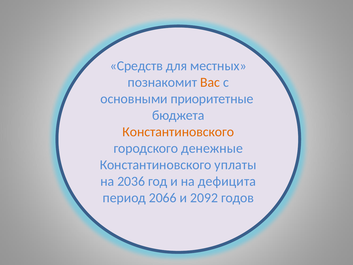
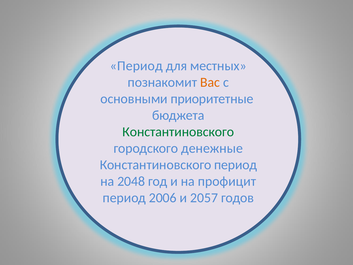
Средств: Средств -> Период (136, 66)
Константиновского colour: orange -> green (178, 132)
Константиновского уплаты: уплаты -> период (236, 165)
2036: 2036 -> 2048 (131, 181)
дефицита: дефицита -> профицит (227, 181)
2066: 2066 -> 2006 (163, 198)
2092: 2092 -> 2057 (204, 198)
